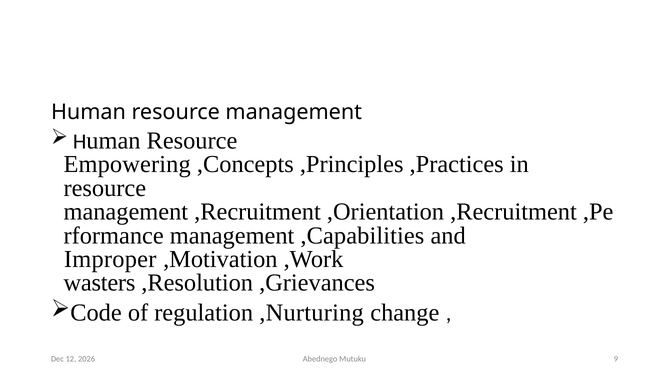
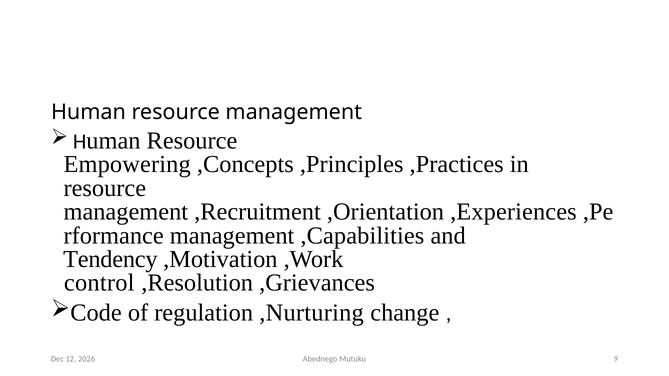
,Orientation ,Recruitment: ,Recruitment -> ,Experiences (513, 212)
Improper: Improper -> Tendency (110, 259)
wasters: wasters -> control (99, 283)
